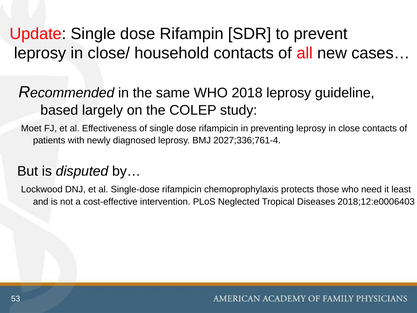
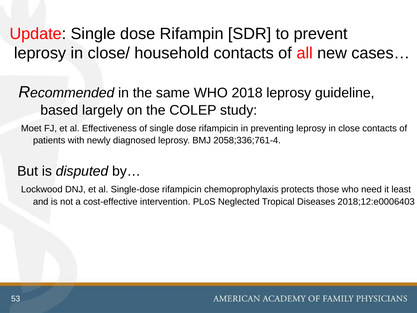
2027;336;761-4: 2027;336;761-4 -> 2058;336;761-4 (247, 140)
